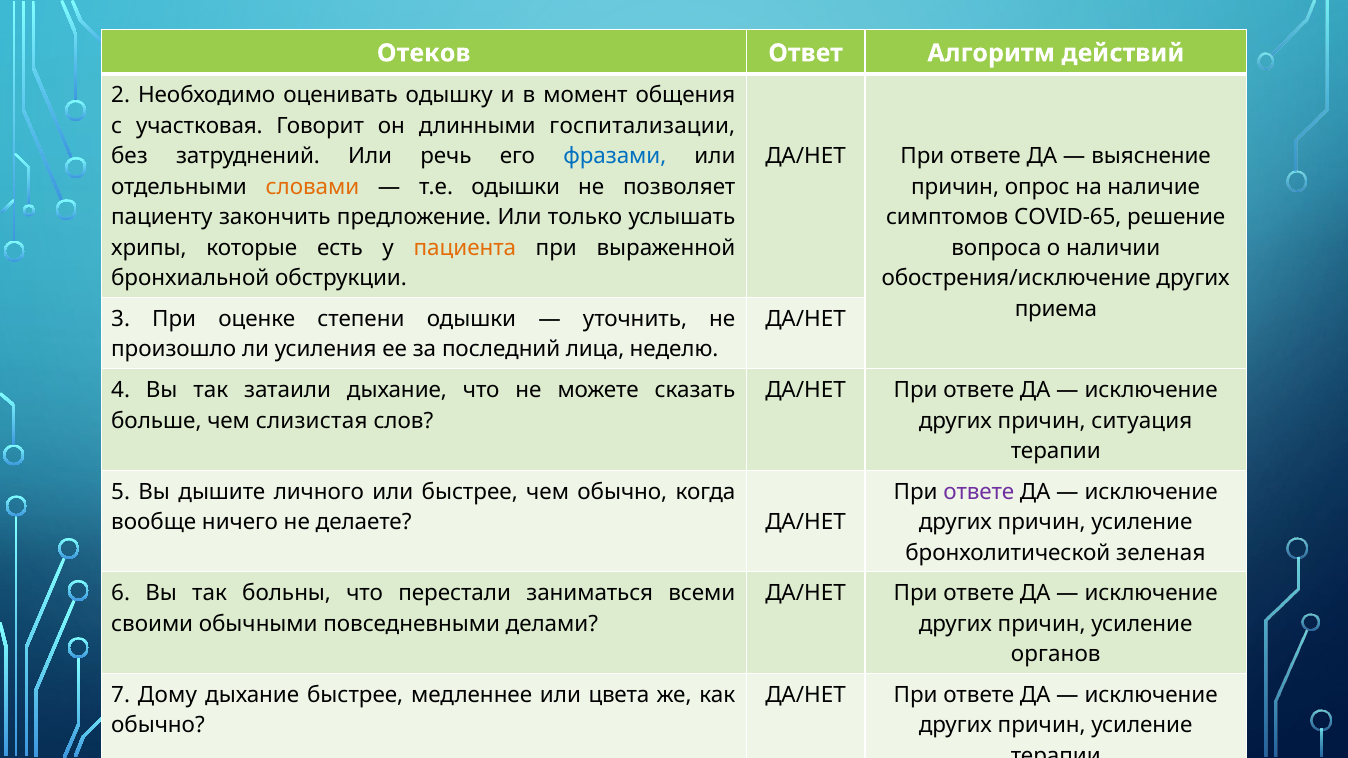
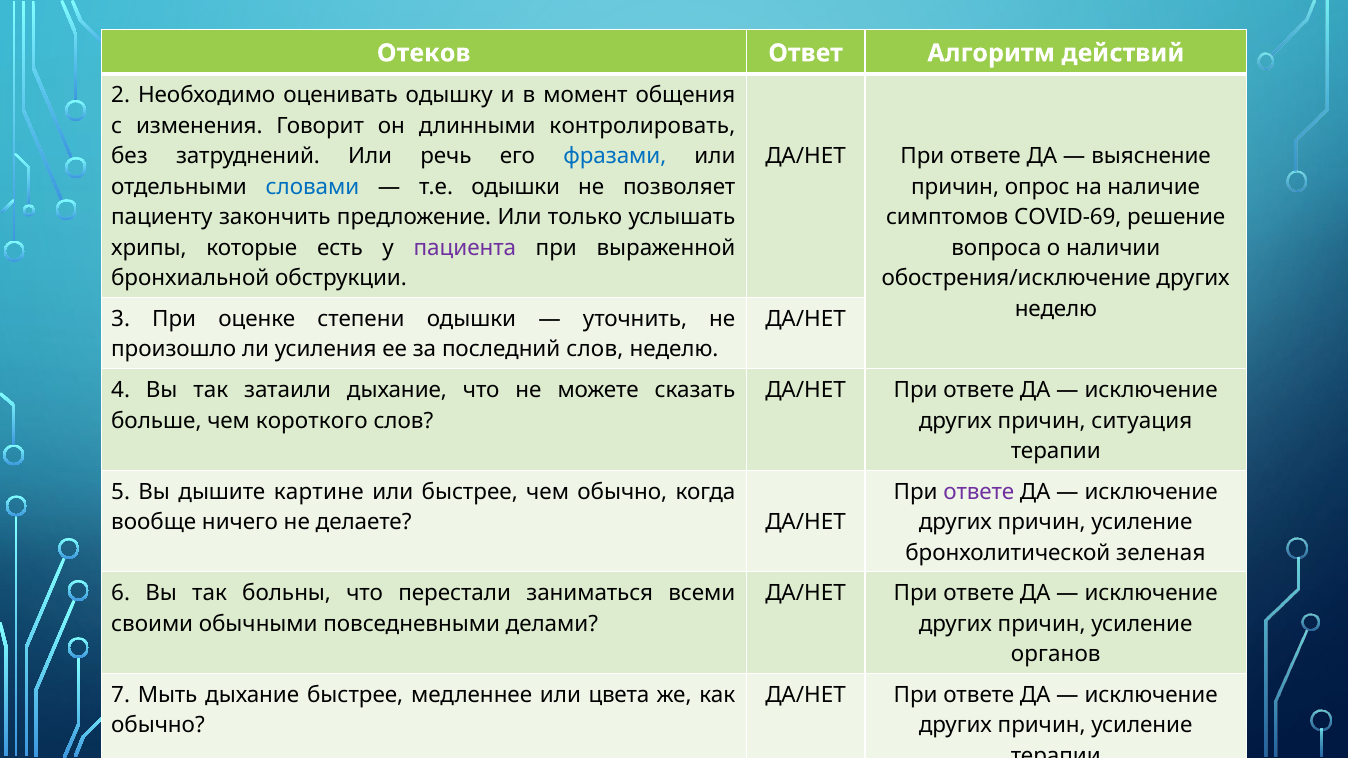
участковая: участковая -> изменения (199, 126)
госпитализации: госпитализации -> контролировать (642, 126)
словами colour: orange -> blue (312, 187)
COVID-65: COVID-65 -> COVID-69 (1068, 218)
пациента colour: orange -> purple (465, 248)
приема: приема -> неделю (1056, 309)
последний лица: лица -> слов (595, 350)
слизистая: слизистая -> короткого (312, 421)
личного: личного -> картине (319, 492)
Дому: Дому -> Мыть (168, 695)
